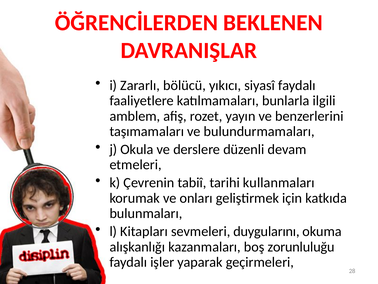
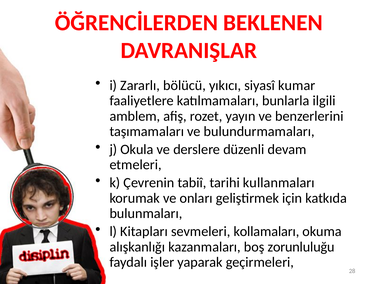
siyasî faydalı: faydalı -> kumar (297, 85)
duygularını: duygularını -> kollamaları (266, 231)
